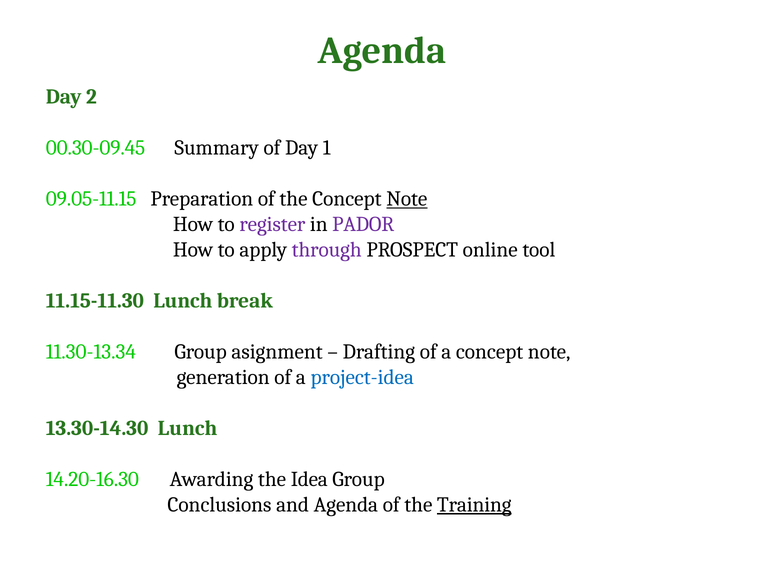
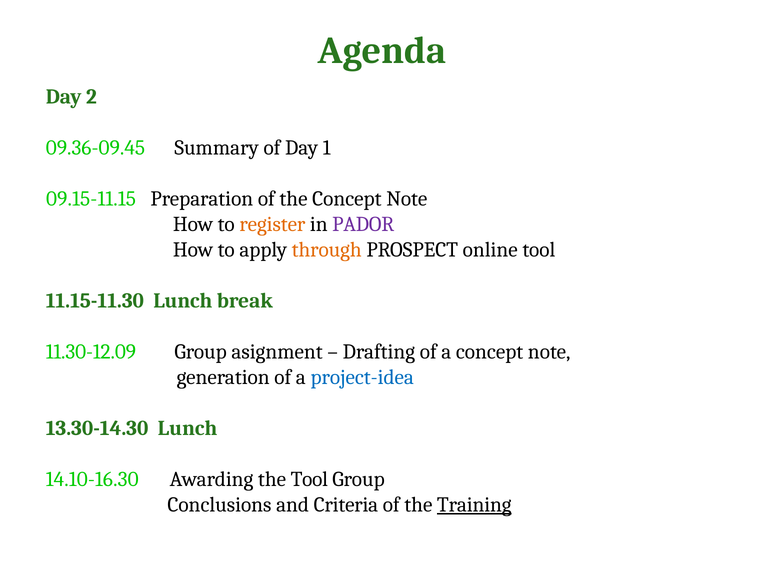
00.30-09.45: 00.30-09.45 -> 09.36-09.45 (95, 148)
09.05-11.15: 09.05-11.15 -> 09.15-11.15 (91, 199)
Note underline: present -> none (407, 199)
register colour: purple -> orange (272, 224)
through colour: purple -> orange (327, 250)
11.30-13.34: 11.30-13.34 -> 11.30-12.09 (91, 352)
14.20-16.30: 14.20-16.30 -> 14.10-16.30 (92, 479)
the Idea: Idea -> Tool (309, 479)
and Agenda: Agenda -> Criteria (346, 505)
